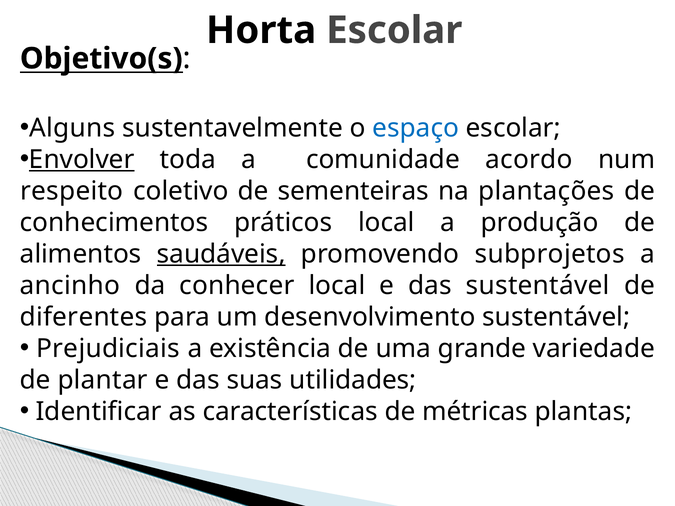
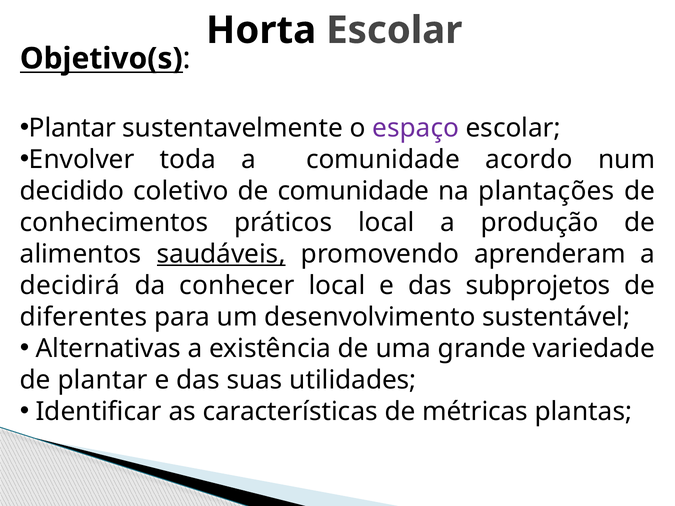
Alguns: Alguns -> Plantar (72, 128)
espaço colour: blue -> purple (416, 128)
Envolver underline: present -> none (82, 160)
respeito: respeito -> decidido (72, 191)
de sementeiras: sementeiras -> comunidade (353, 191)
subprojetos: subprojetos -> aprenderam (550, 254)
ancinho: ancinho -> decidirá (70, 286)
das sustentável: sustentável -> subprojetos (538, 286)
Prejudiciais: Prejudiciais -> Alternativas (108, 349)
